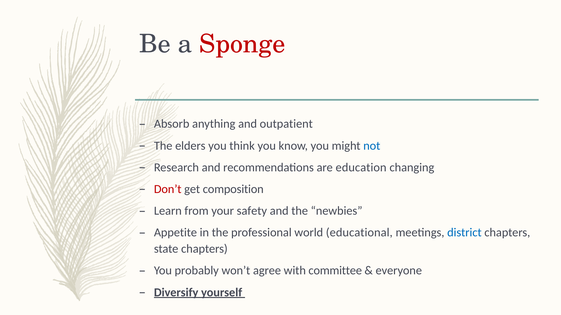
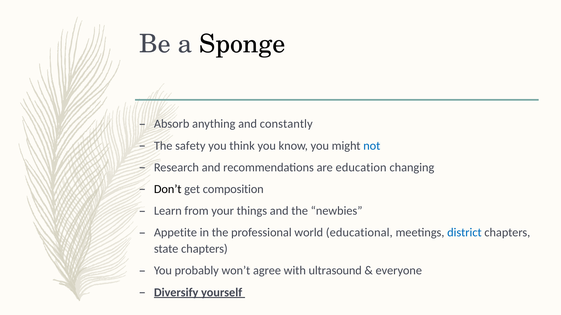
Sponge colour: red -> black (242, 44)
outpatient: outpatient -> constantly (286, 124)
elders: elders -> safety (190, 146)
Don’t colour: red -> black (168, 189)
safety: safety -> things (252, 211)
committee: committee -> ultrasound (335, 271)
